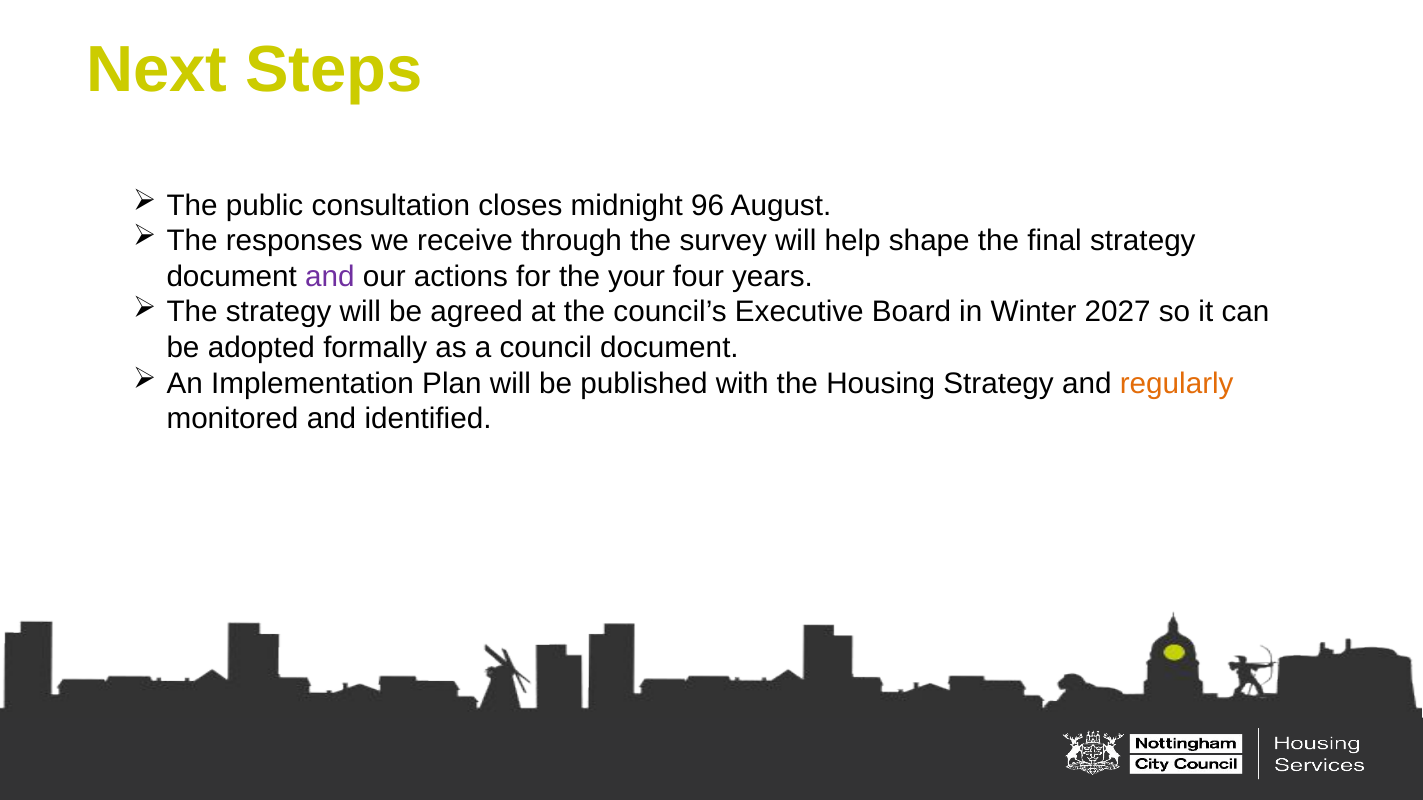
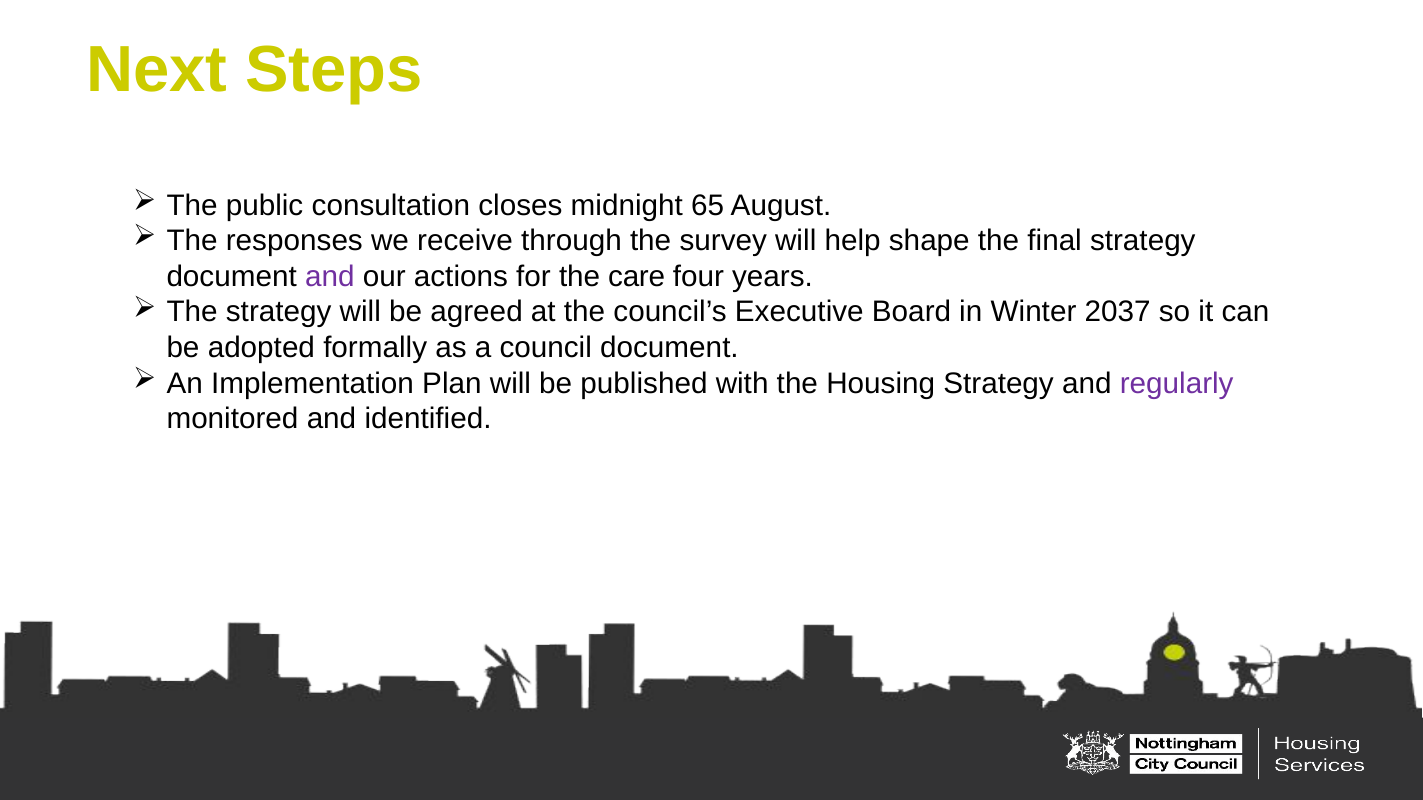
96: 96 -> 65 (708, 206)
your: your -> care (637, 277)
2027: 2027 -> 2037 (1118, 312)
regularly colour: orange -> purple (1177, 383)
